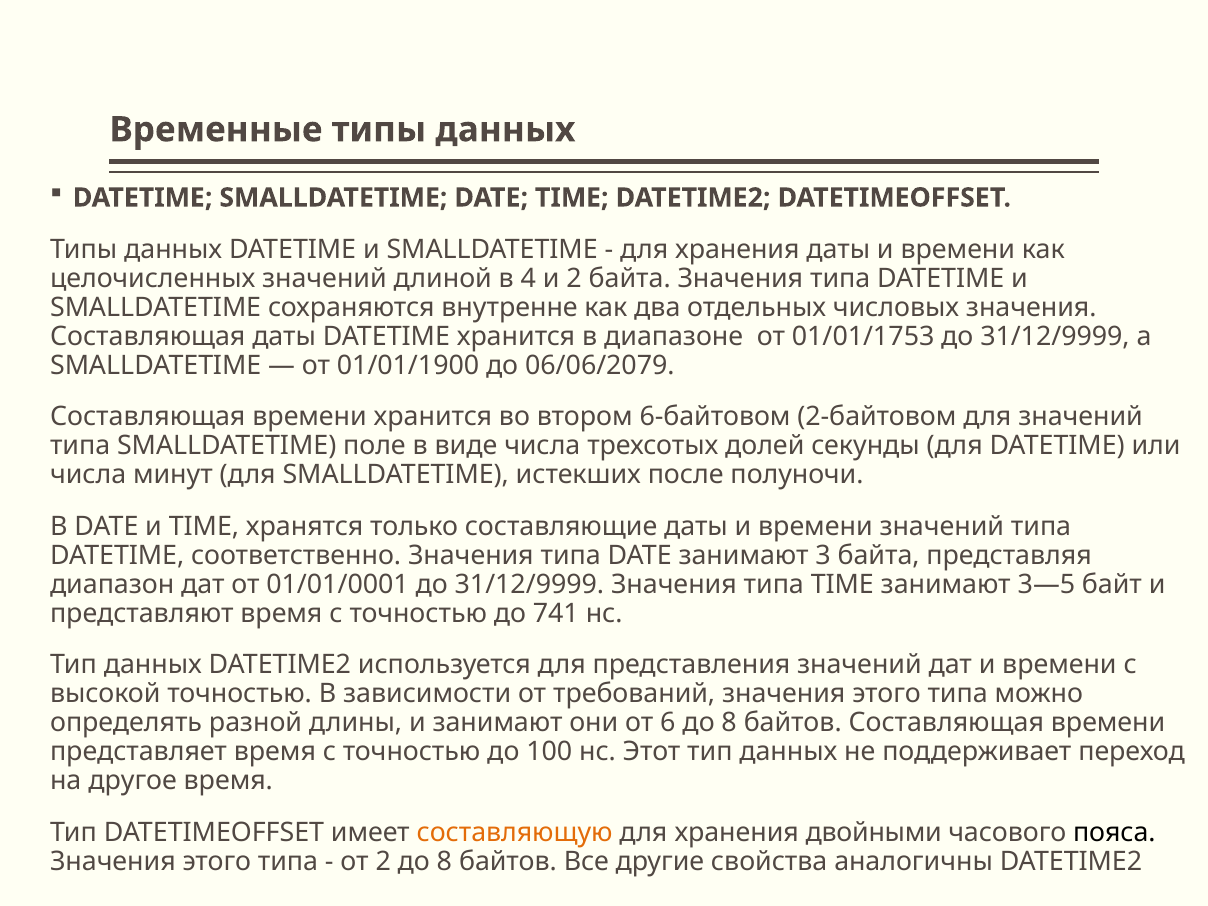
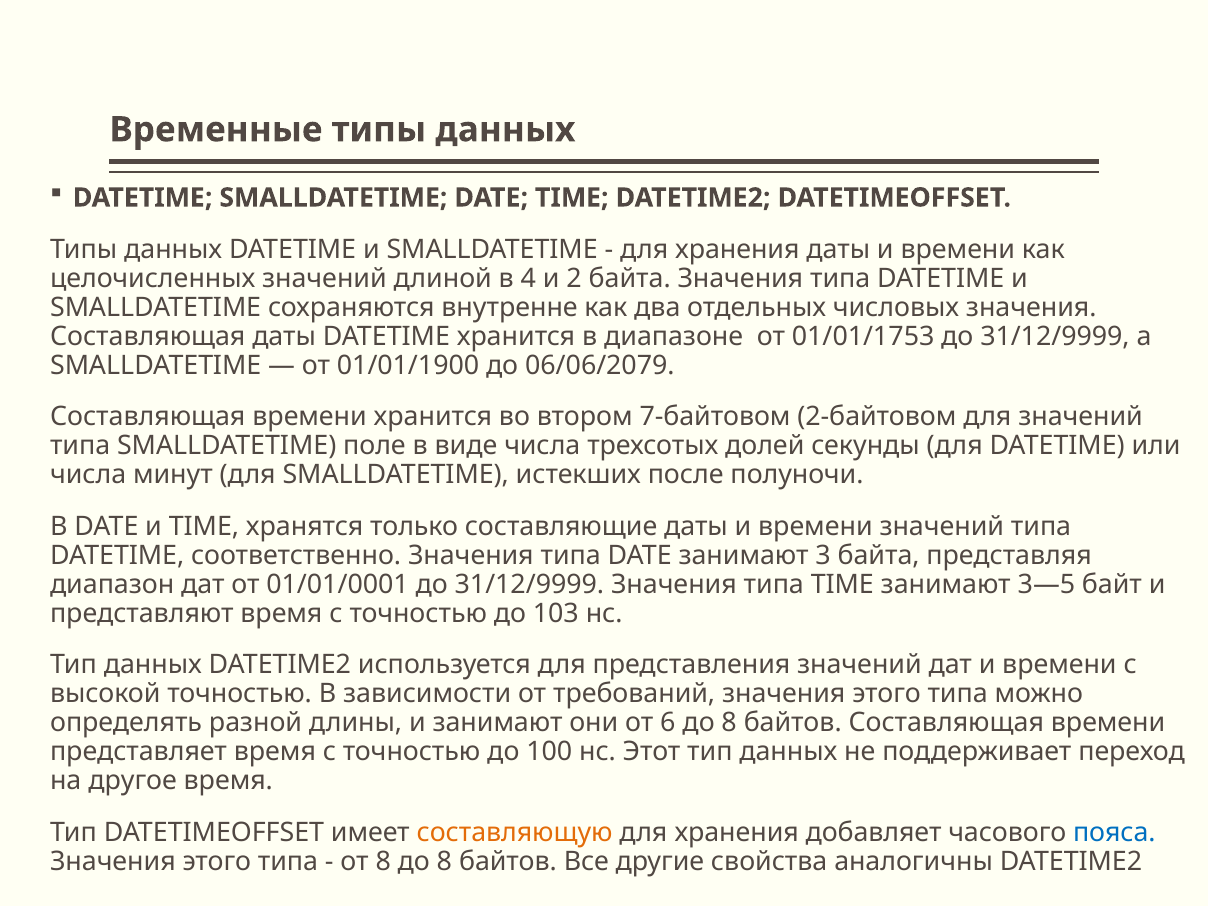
6-байтовом: 6-байтовом -> 7-байтовом (715, 417)
741: 741 -> 103 (556, 613)
двойными: двойными -> добавляет (874, 832)
пояса colour: black -> blue (1114, 832)
от 2: 2 -> 8 (383, 861)
